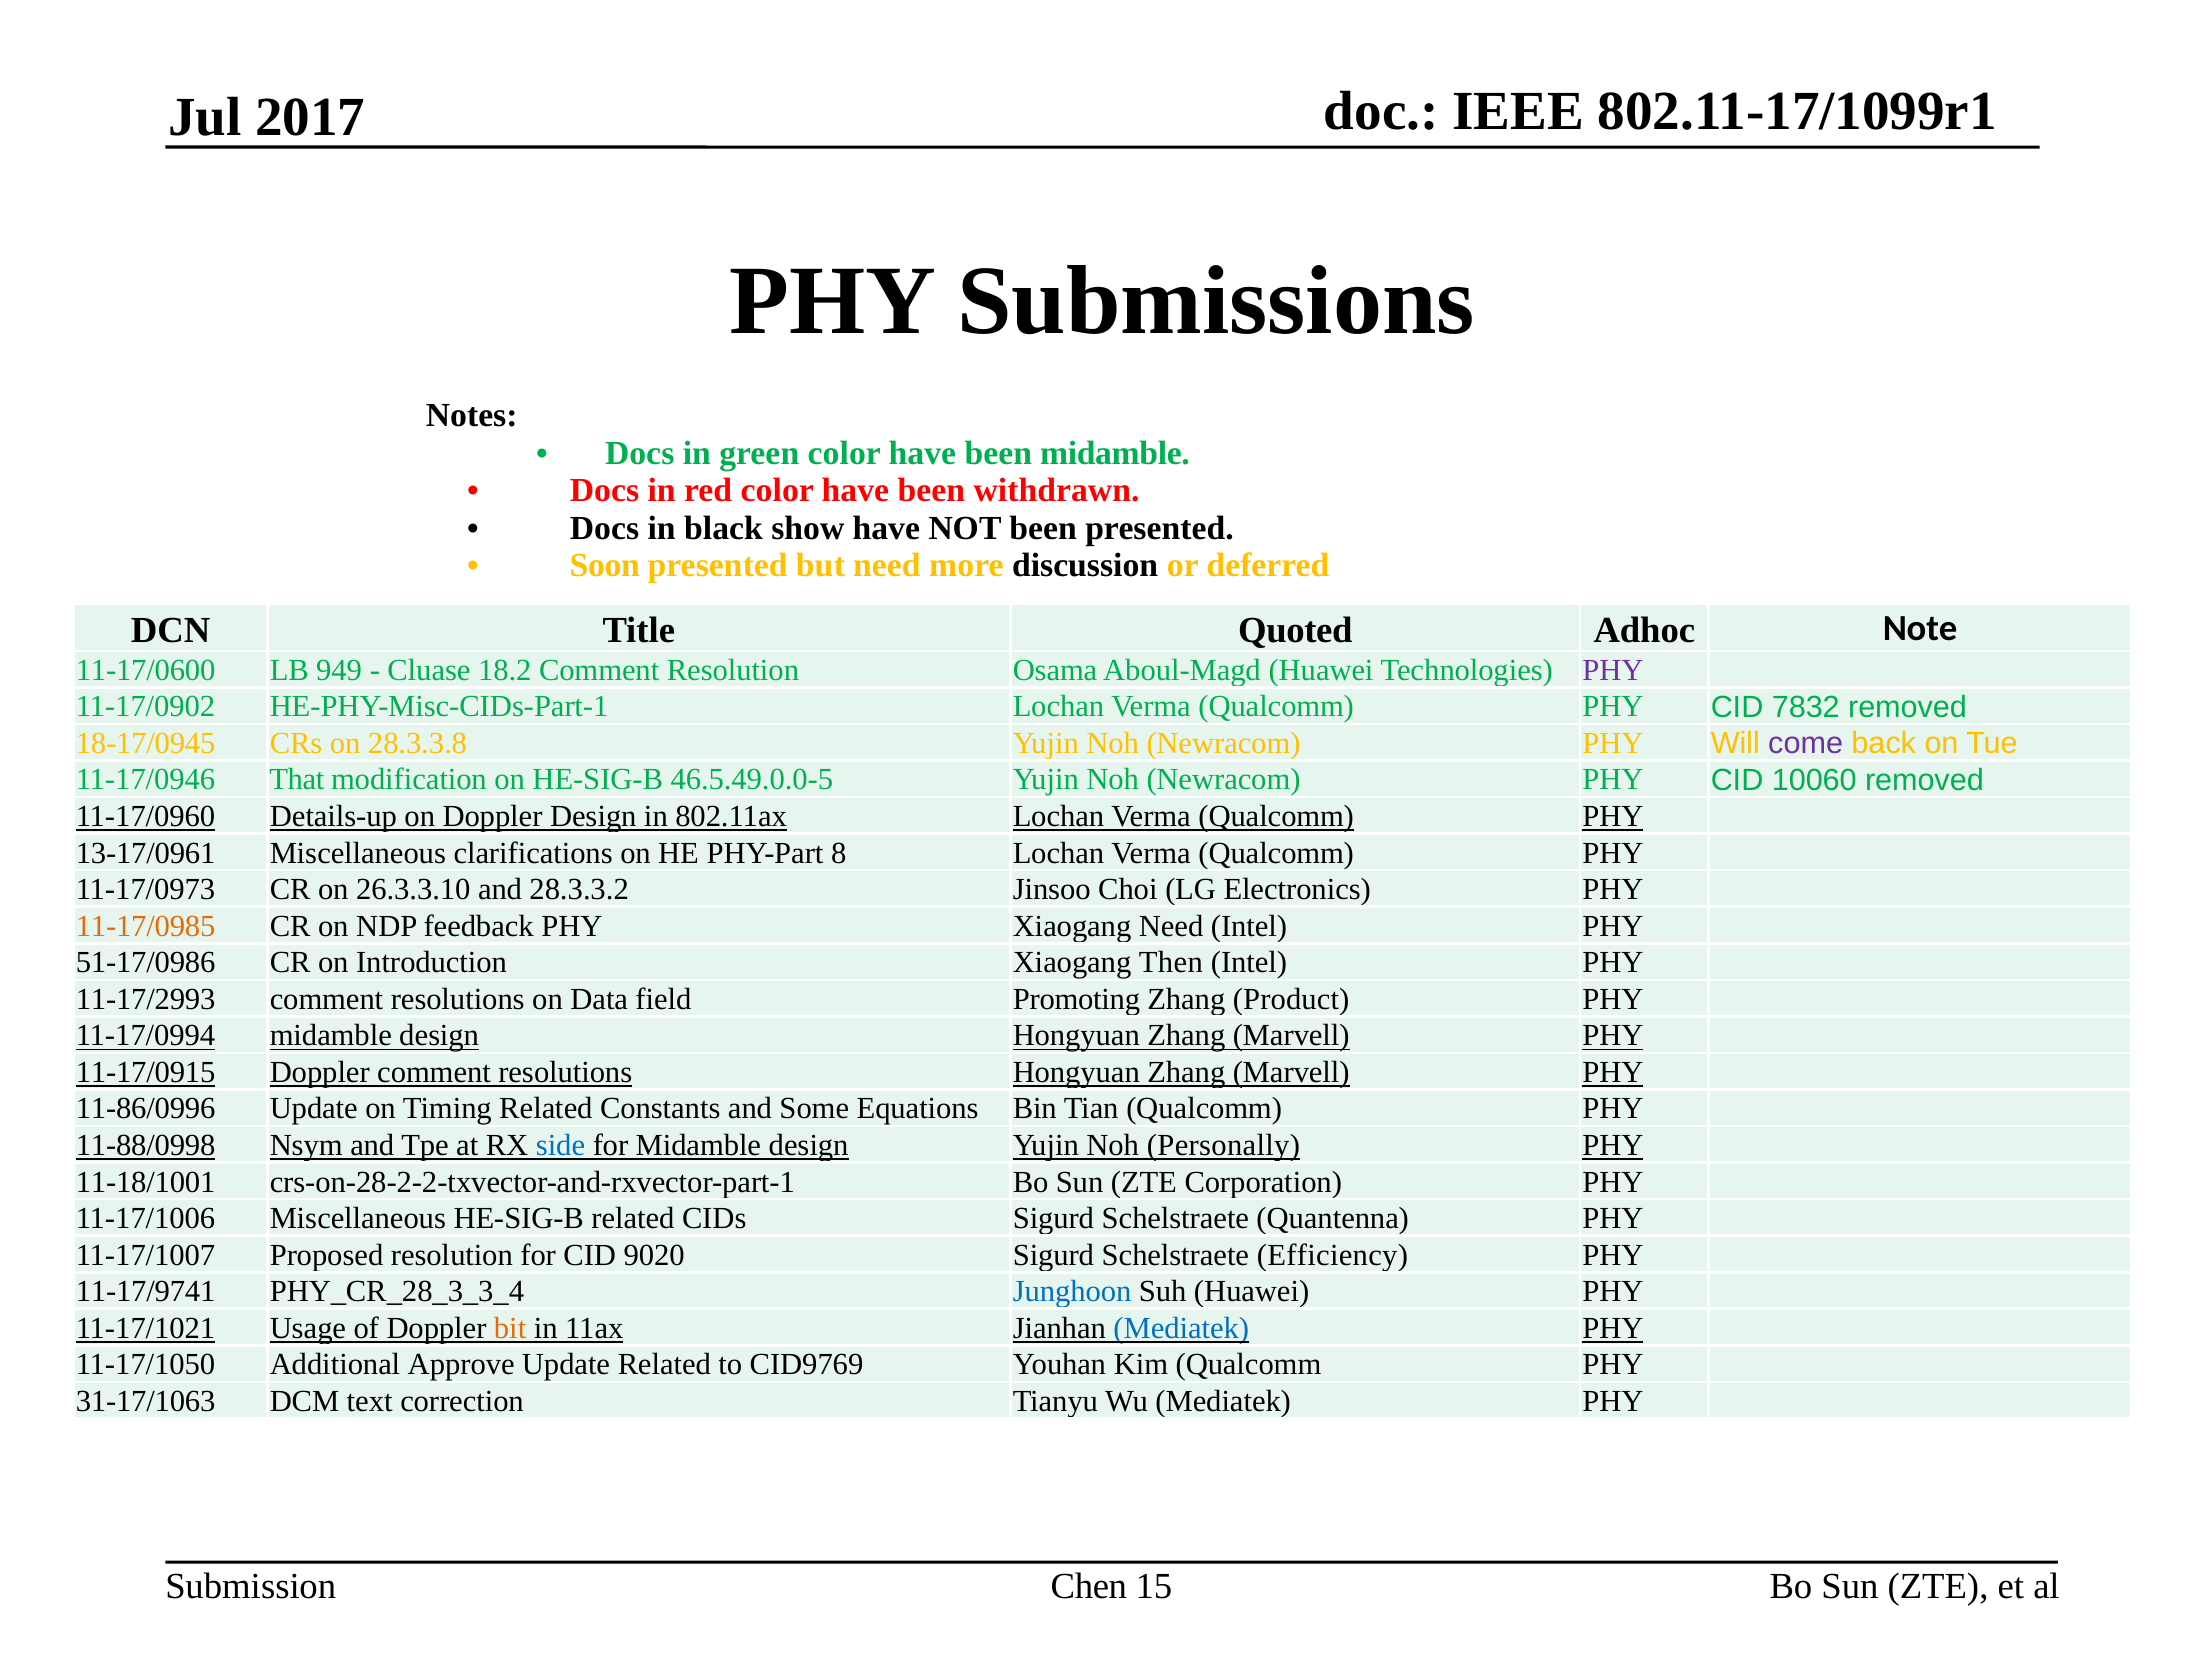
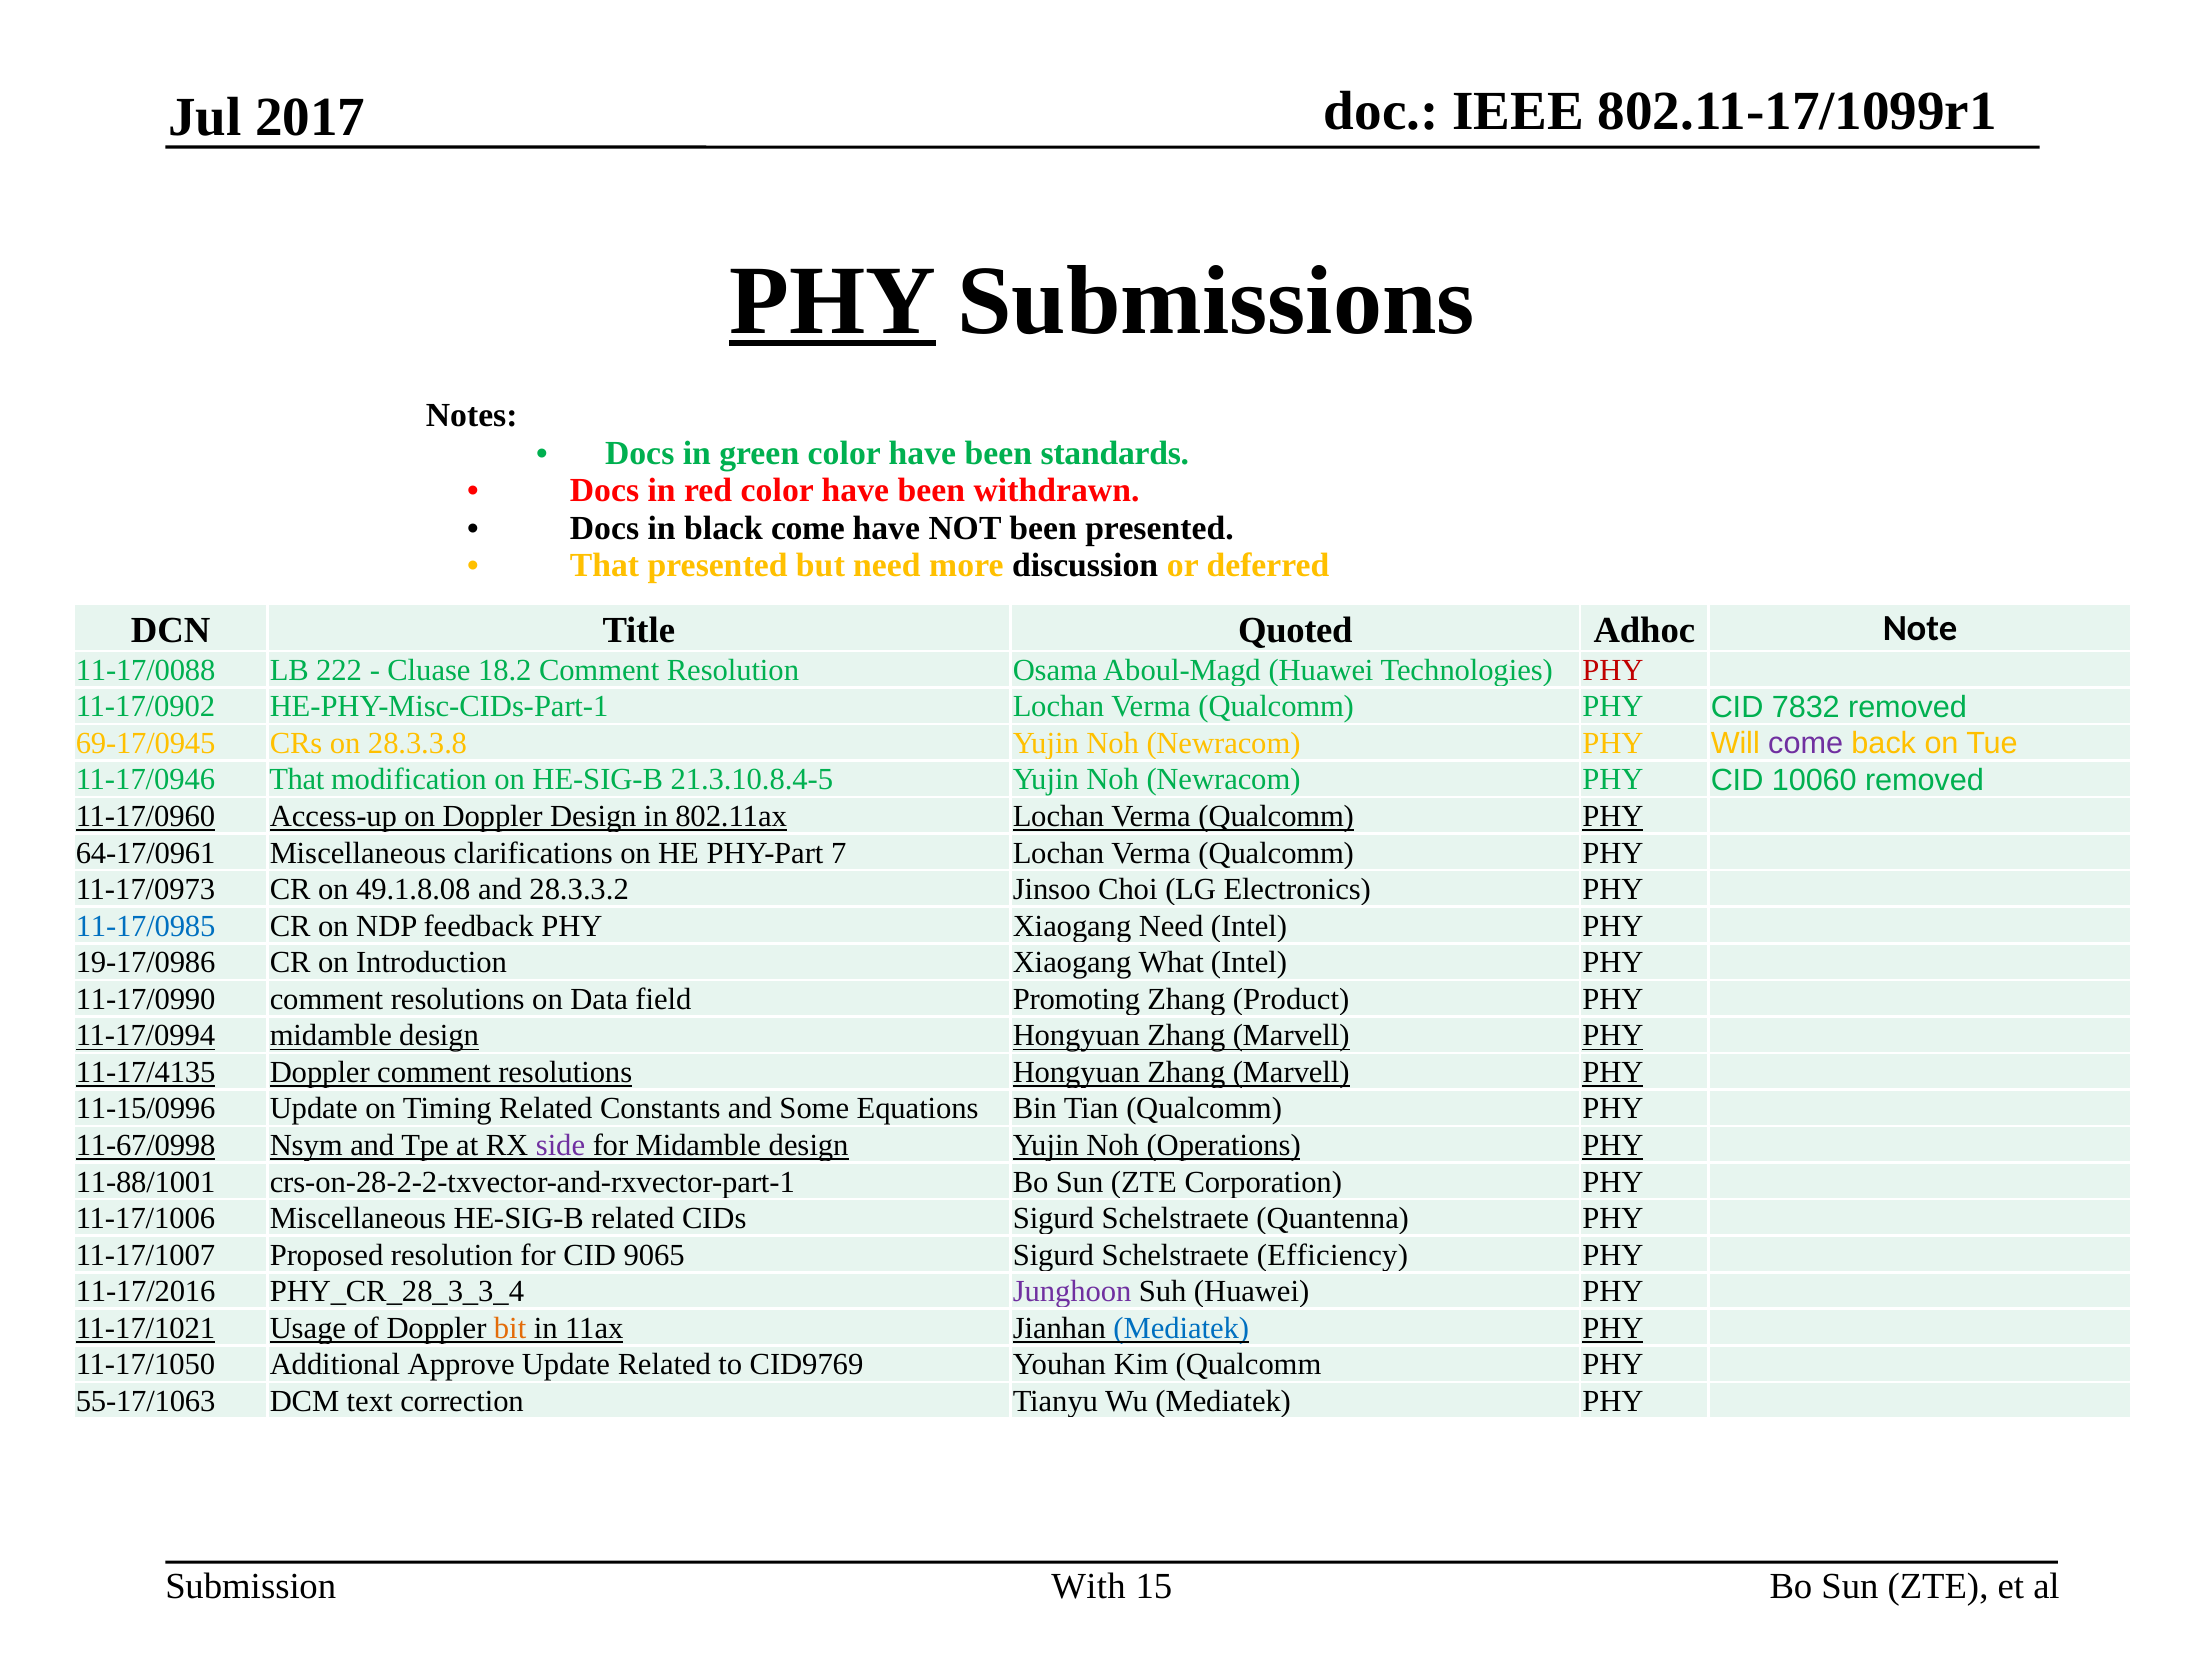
PHY underline: none -> present (833, 301)
been midamble: midamble -> standards (1115, 453)
black show: show -> come (808, 528)
Soon: Soon -> That (605, 566)
11-17/0600: 11-17/0600 -> 11-17/0088 (146, 670)
949: 949 -> 222 (339, 670)
PHY colour: purple -> red (1613, 670)
18-17/0945: 18-17/0945 -> 69-17/0945 (146, 743)
46.5.49.0.0-5: 46.5.49.0.0-5 -> 21.3.10.8.4-5 (752, 780)
Details-up: Details-up -> Access-up (333, 816)
13-17/0961: 13-17/0961 -> 64-17/0961 (146, 853)
8: 8 -> 7 (839, 853)
26.3.3.10: 26.3.3.10 -> 49.1.8.08 (413, 889)
11-17/0985 colour: orange -> blue (146, 926)
51-17/0986: 51-17/0986 -> 19-17/0986 (146, 962)
Then: Then -> What (1171, 962)
11-17/2993: 11-17/2993 -> 11-17/0990 (146, 999)
11-17/0915: 11-17/0915 -> 11-17/4135 (146, 1072)
11-86/0996: 11-86/0996 -> 11-15/0996 (146, 1109)
11-88/0998: 11-88/0998 -> 11-67/0998 (146, 1145)
side colour: blue -> purple (560, 1145)
Personally: Personally -> Operations (1224, 1145)
11-18/1001: 11-18/1001 -> 11-88/1001 (146, 1182)
9020: 9020 -> 9065 (654, 1255)
11-17/9741: 11-17/9741 -> 11-17/2016 (146, 1291)
Junghoon colour: blue -> purple (1072, 1291)
31-17/1063: 31-17/1063 -> 55-17/1063 (146, 1401)
Chen: Chen -> With (1088, 1586)
